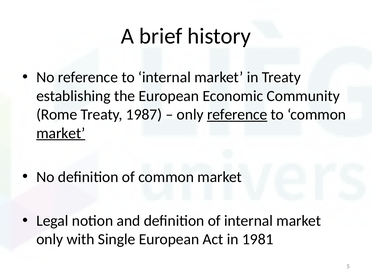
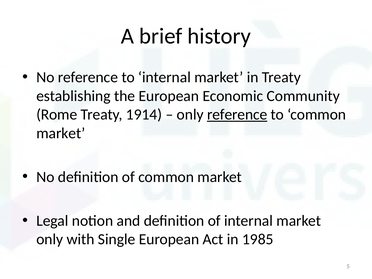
1987: 1987 -> 1914 (144, 115)
market underline: present -> none (61, 133)
1981: 1981 -> 1985 (258, 239)
